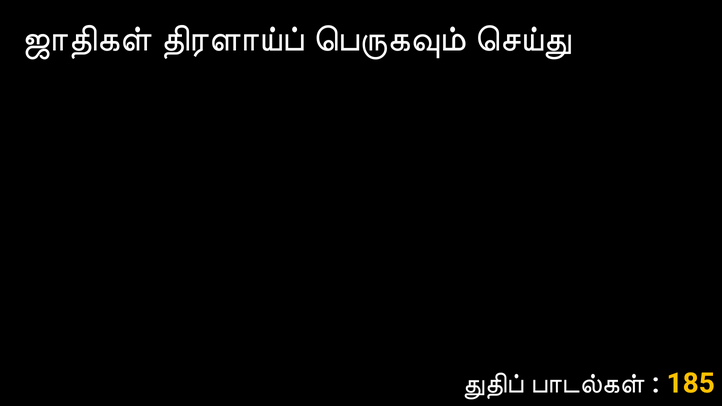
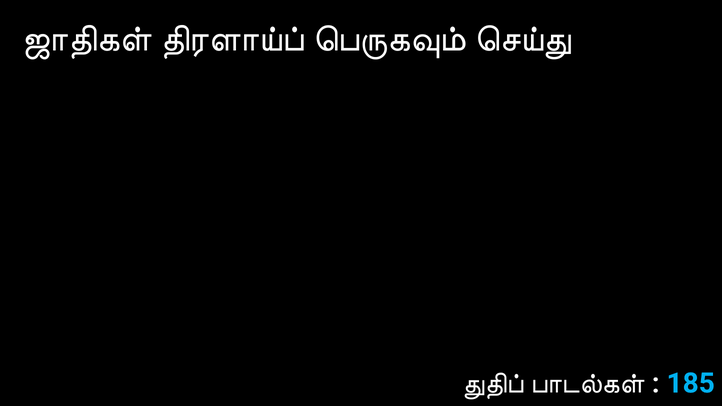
185 colour: yellow -> light blue (691, 383)
